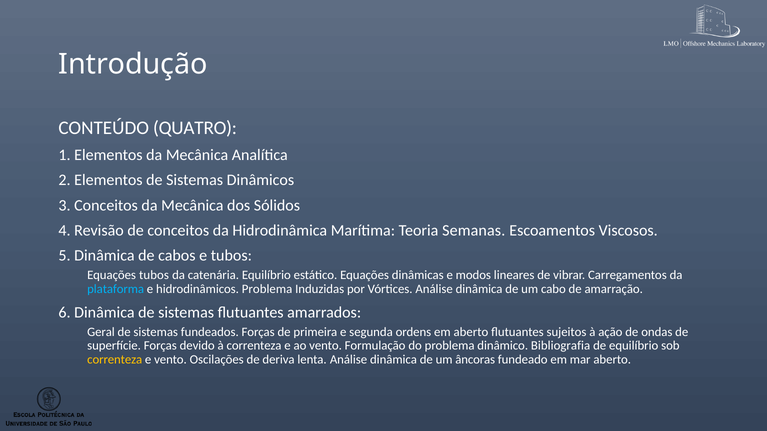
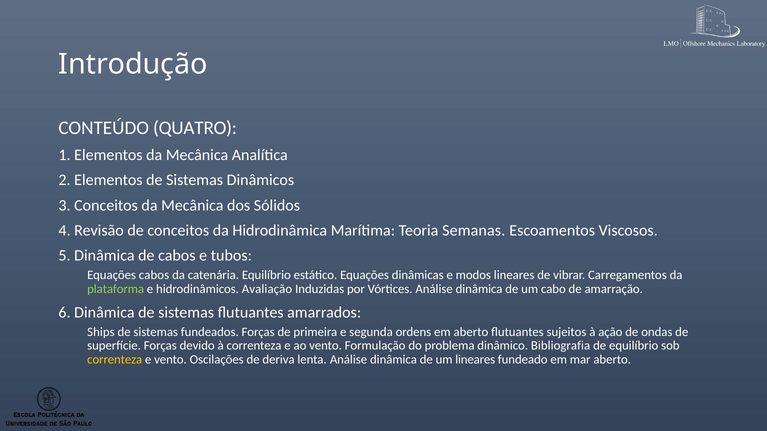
Equações tubos: tubos -> cabos (154, 275)
plataforma colour: light blue -> light green (116, 289)
hidrodinâmicos Problema: Problema -> Avaliação (267, 289)
Geral: Geral -> Ships (101, 332)
um âncoras: âncoras -> lineares (475, 360)
